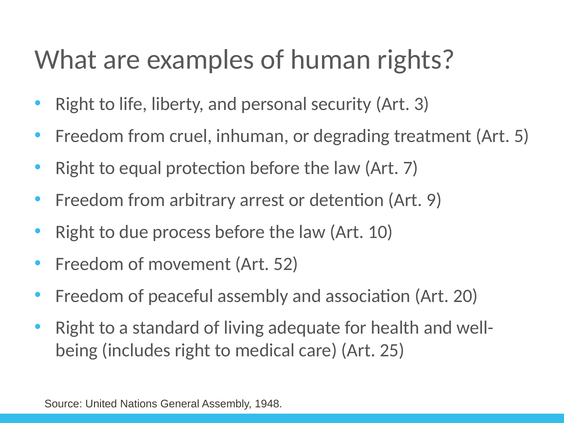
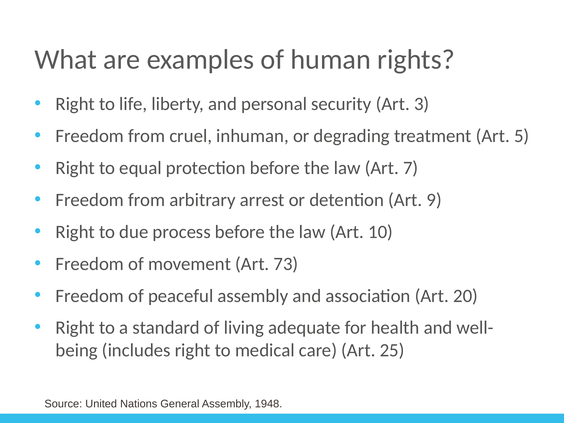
52: 52 -> 73 (286, 264)
